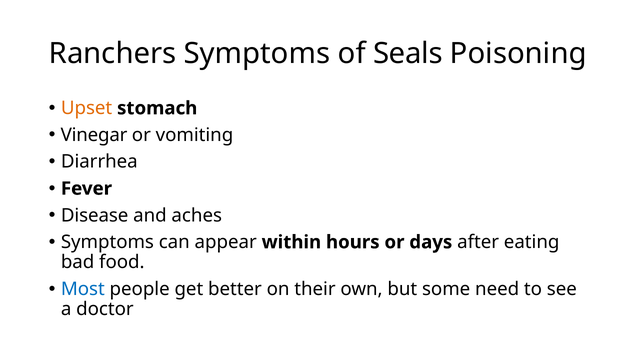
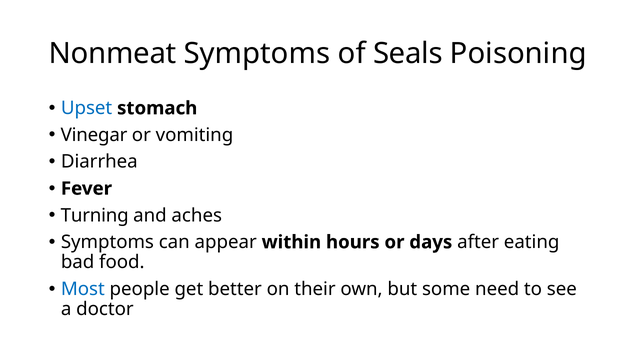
Ranchers: Ranchers -> Nonmeat (113, 54)
Upset colour: orange -> blue (87, 108)
Disease: Disease -> Turning (95, 216)
